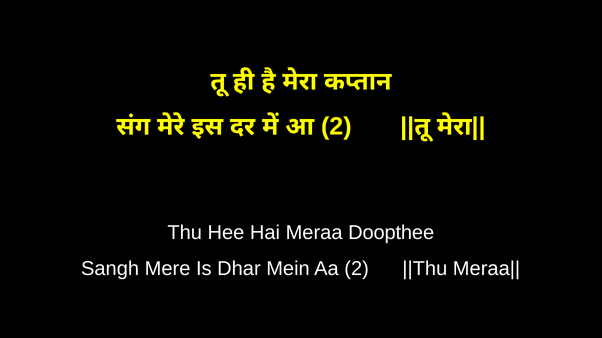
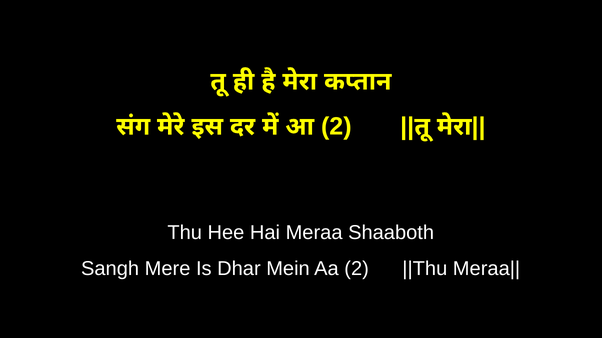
Doopthee: Doopthee -> Shaaboth (391, 233)
